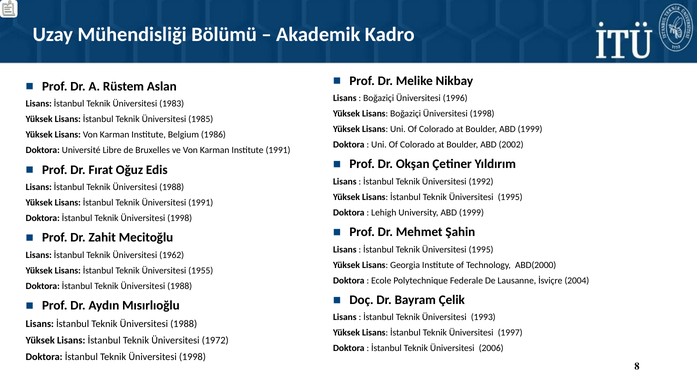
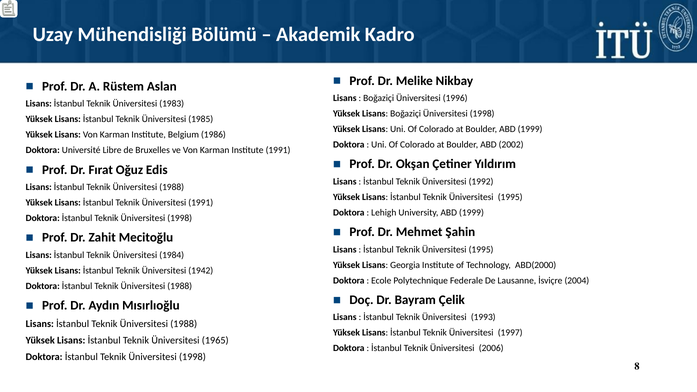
1962: 1962 -> 1984 (172, 255)
1955: 1955 -> 1942 (201, 271)
1972: 1972 -> 1965 (215, 340)
